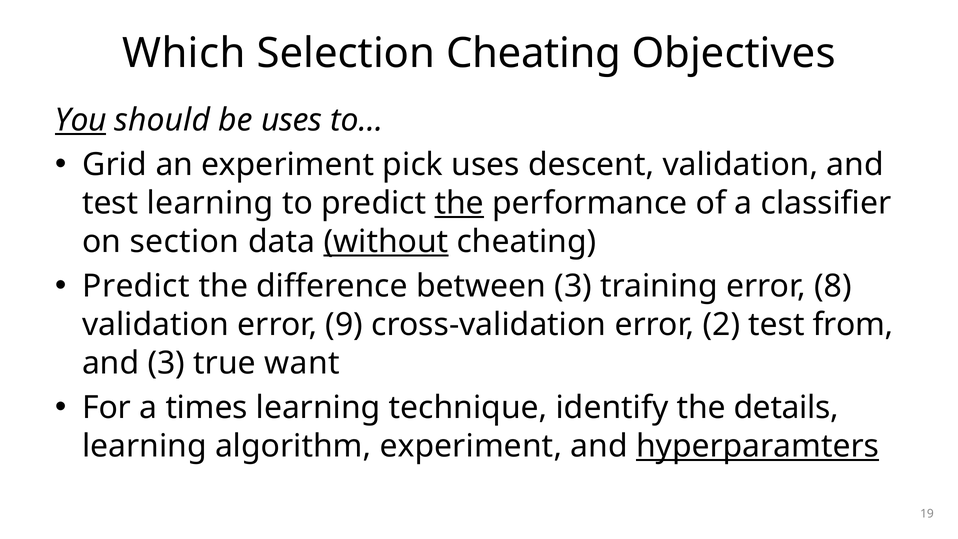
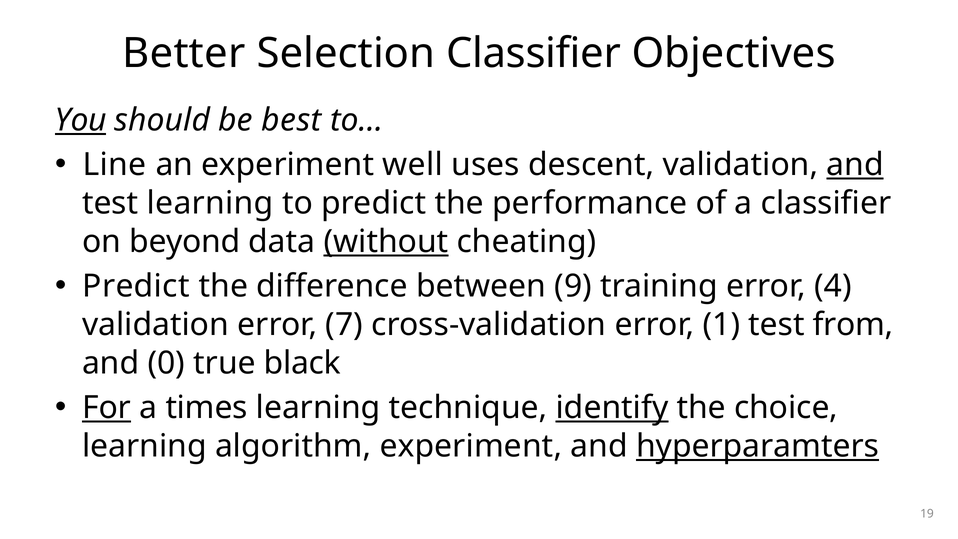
Which: Which -> Better (184, 53)
Selection Cheating: Cheating -> Classifier (534, 53)
be uses: uses -> best (291, 120)
Grid: Grid -> Line (114, 165)
pick: pick -> well (413, 165)
and underline: none -> present (855, 165)
the underline: present -> none (459, 203)
section: section -> beyond (185, 242)
between 3: 3 -> 9 (573, 286)
8: 8 -> 4 (833, 286)
9: 9 -> 7 (344, 325)
2: 2 -> 1 (721, 325)
and 3: 3 -> 0 (166, 363)
want: want -> black (302, 363)
For underline: none -> present (107, 408)
identify underline: none -> present (612, 408)
details: details -> choice (786, 408)
